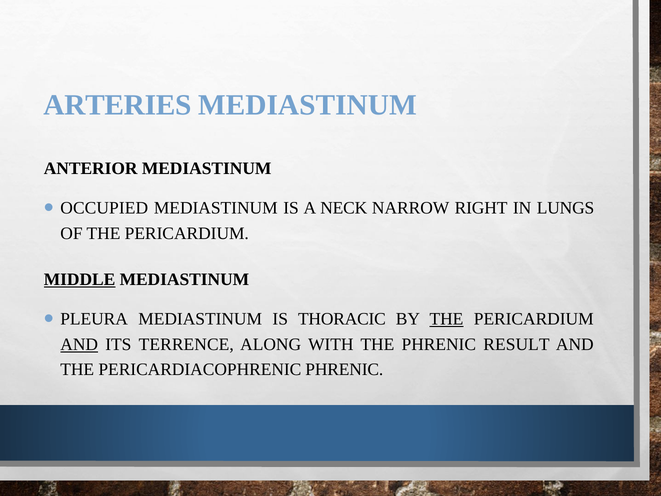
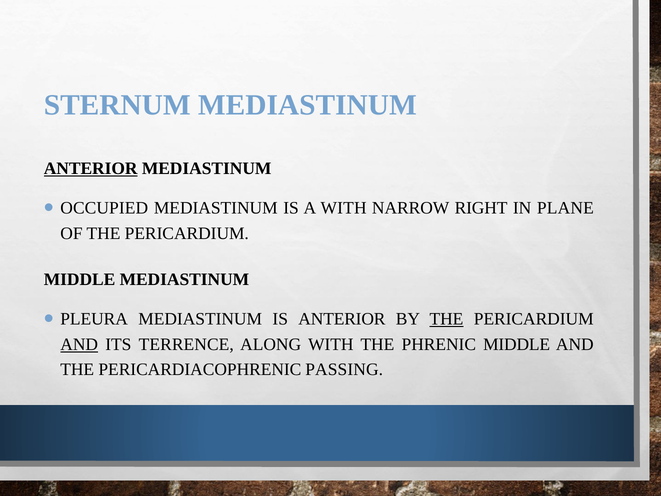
ARTERIES: ARTERIES -> STERNUM (117, 105)
ANTERIOR underline: none -> present (91, 168)
A NECK: NECK -> WITH (344, 208)
LUNGS: LUNGS -> PLANE (565, 208)
MIDDLE underline: present -> none (80, 279)
IS THORACIC: THORACIC -> ANTERIOR (342, 319)
PHRENIC RESULT: RESULT -> MIDDLE (517, 344)
PERICARDIACOPHRENIC PHRENIC: PHRENIC -> PASSING (344, 369)
